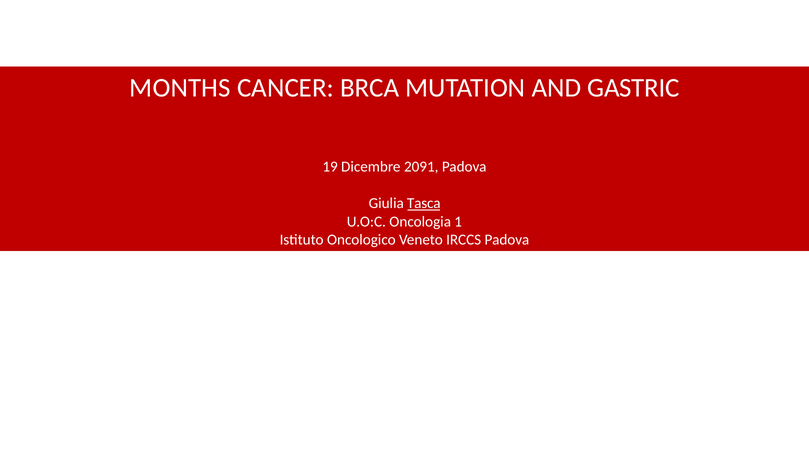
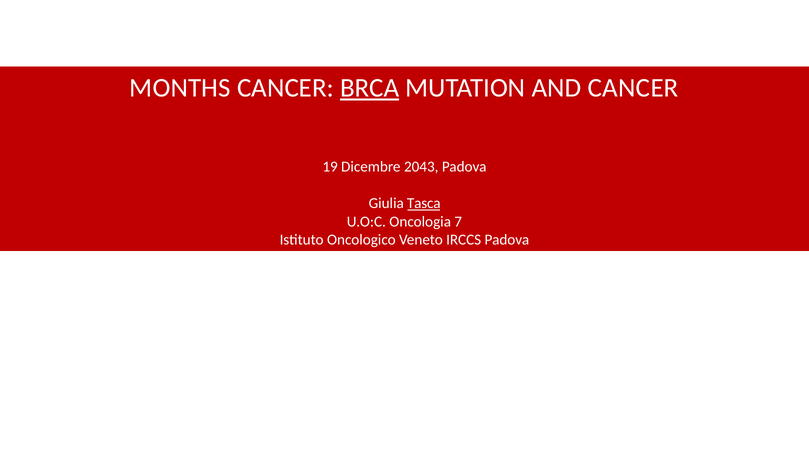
BRCA underline: none -> present (370, 88)
AND GASTRIC: GASTRIC -> CANCER (633, 88)
2091: 2091 -> 2043 (421, 167)
1: 1 -> 7 (458, 222)
